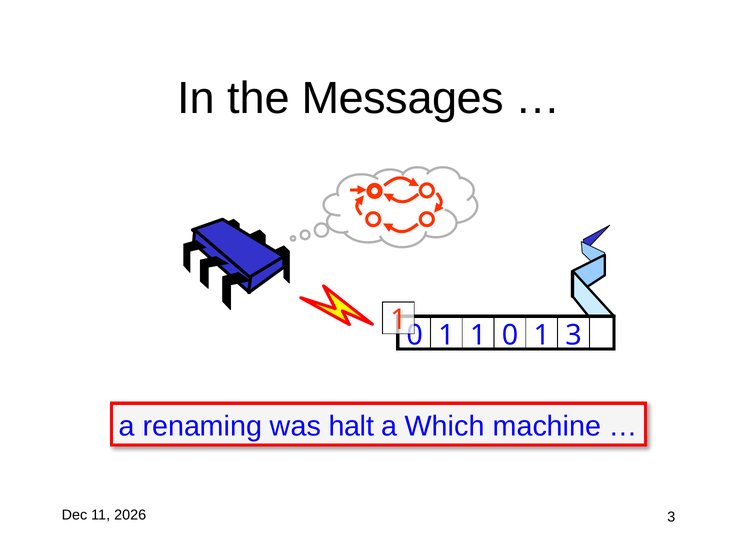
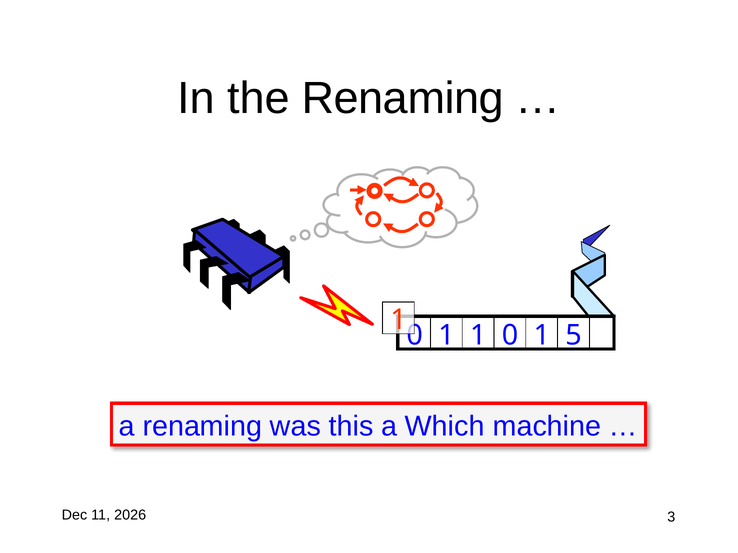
the Messages: Messages -> Renaming (403, 98)
1 3: 3 -> 5 (574, 335)
halt: halt -> this (351, 426)
